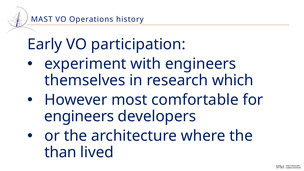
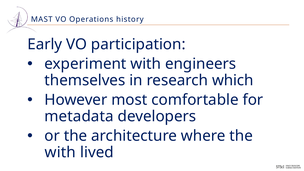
engineers: engineers -> metadata (79, 116)
than: than -> with (60, 152)
